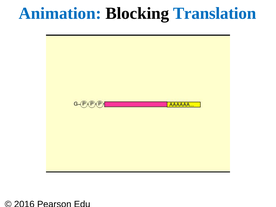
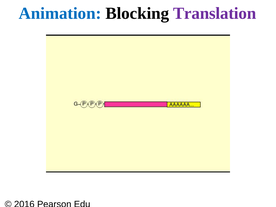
Translation colour: blue -> purple (215, 13)
